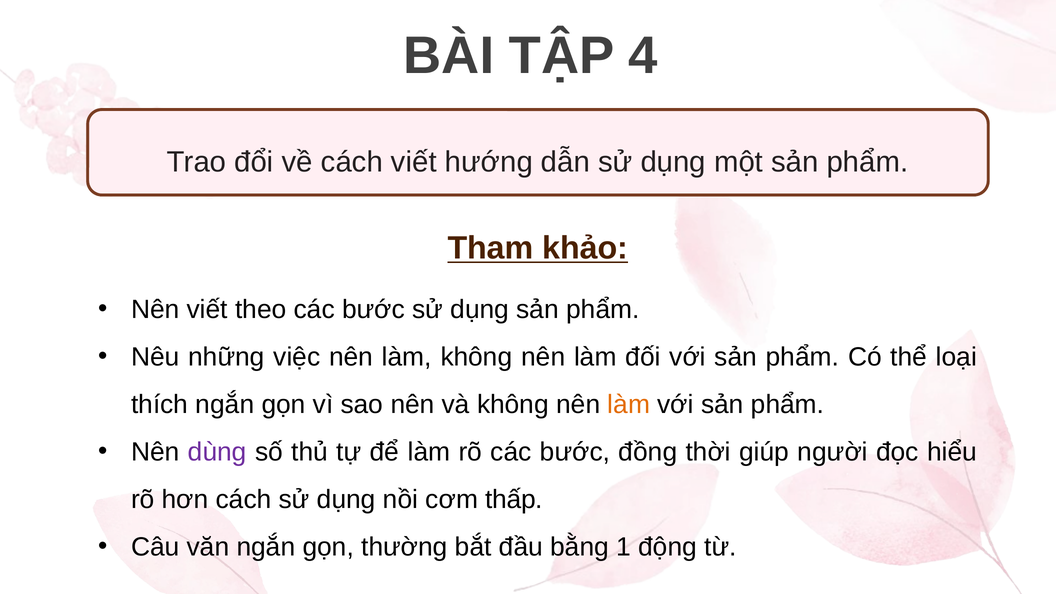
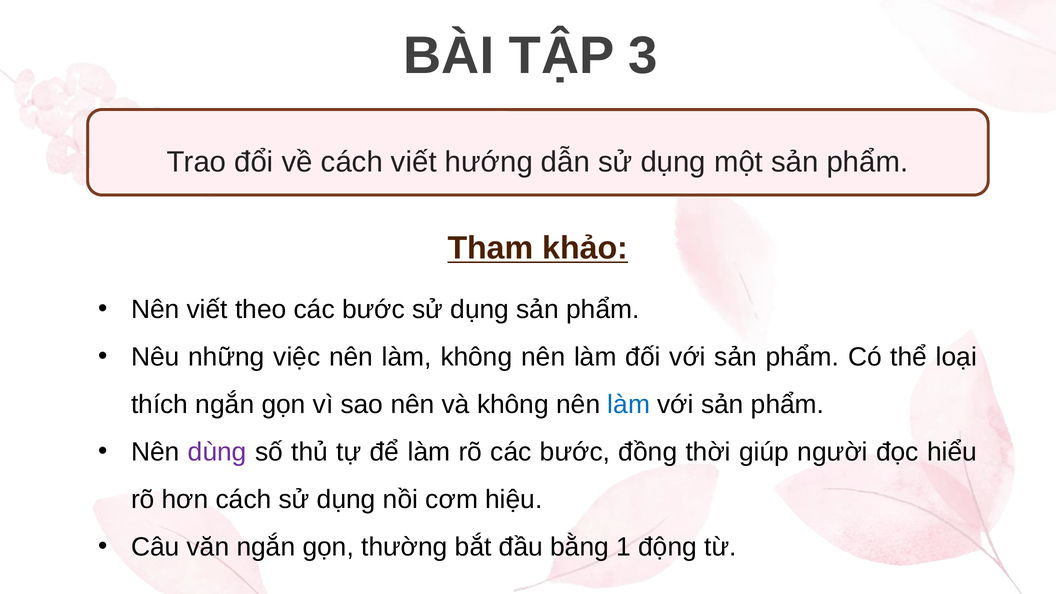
4: 4 -> 3 (643, 56)
làm colour: orange -> blue (629, 405)
thấp: thấp -> hiệu (514, 500)
